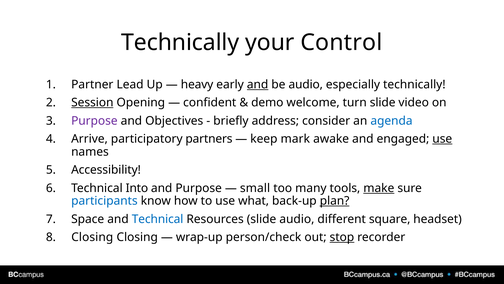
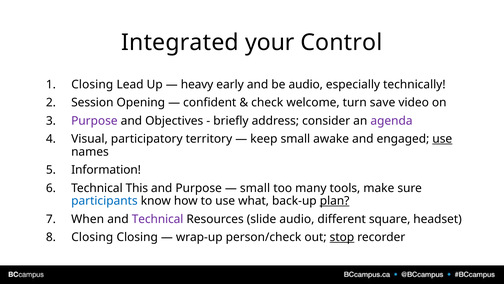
Technically: Technically -> Integrated (180, 42)
Partner: Partner -> Closing (92, 84)
and underline: present -> none (258, 84)
Session underline: present -> none (92, 102)
demo: demo -> check (267, 102)
turn slide: slide -> save (383, 102)
agenda colour: blue -> purple (391, 121)
Arrive: Arrive -> Visual (89, 139)
partners: partners -> territory (209, 139)
keep mark: mark -> small (295, 139)
Accessibility: Accessibility -> Information (106, 170)
Into: Into -> This (137, 188)
make underline: present -> none (379, 188)
Space: Space -> When (88, 219)
Technical colour: blue -> purple (158, 219)
